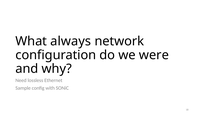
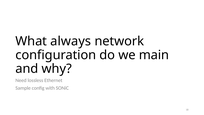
were: were -> main (154, 55)
